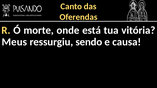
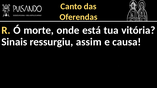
Meus: Meus -> Sinais (14, 42)
sendo: sendo -> assim (89, 42)
